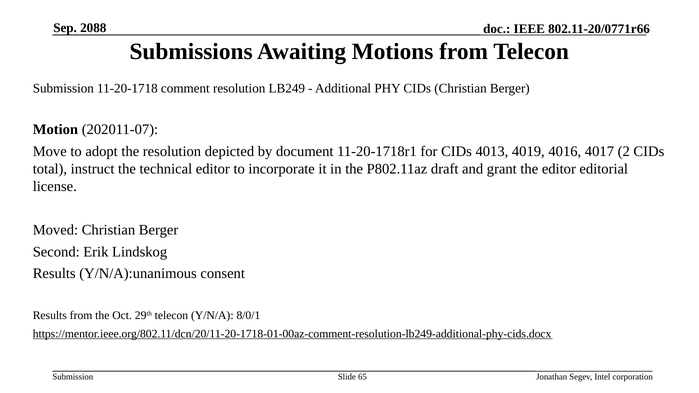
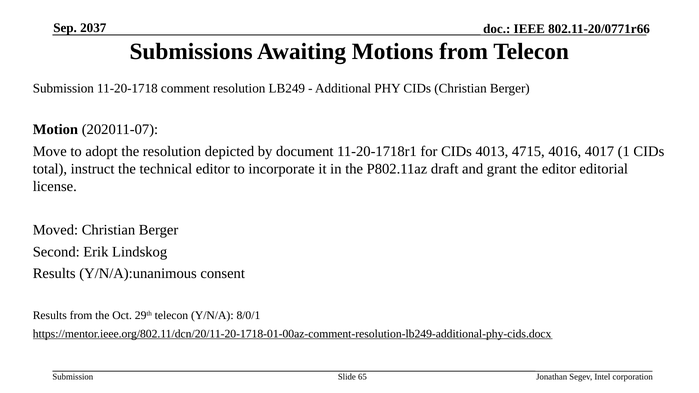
2088: 2088 -> 2037 (93, 28)
4019: 4019 -> 4715 (528, 151)
2: 2 -> 1 (624, 151)
